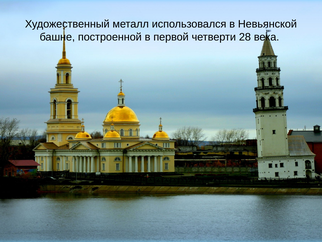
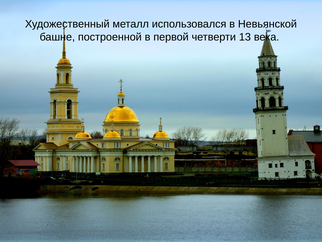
28: 28 -> 13 (245, 37)
